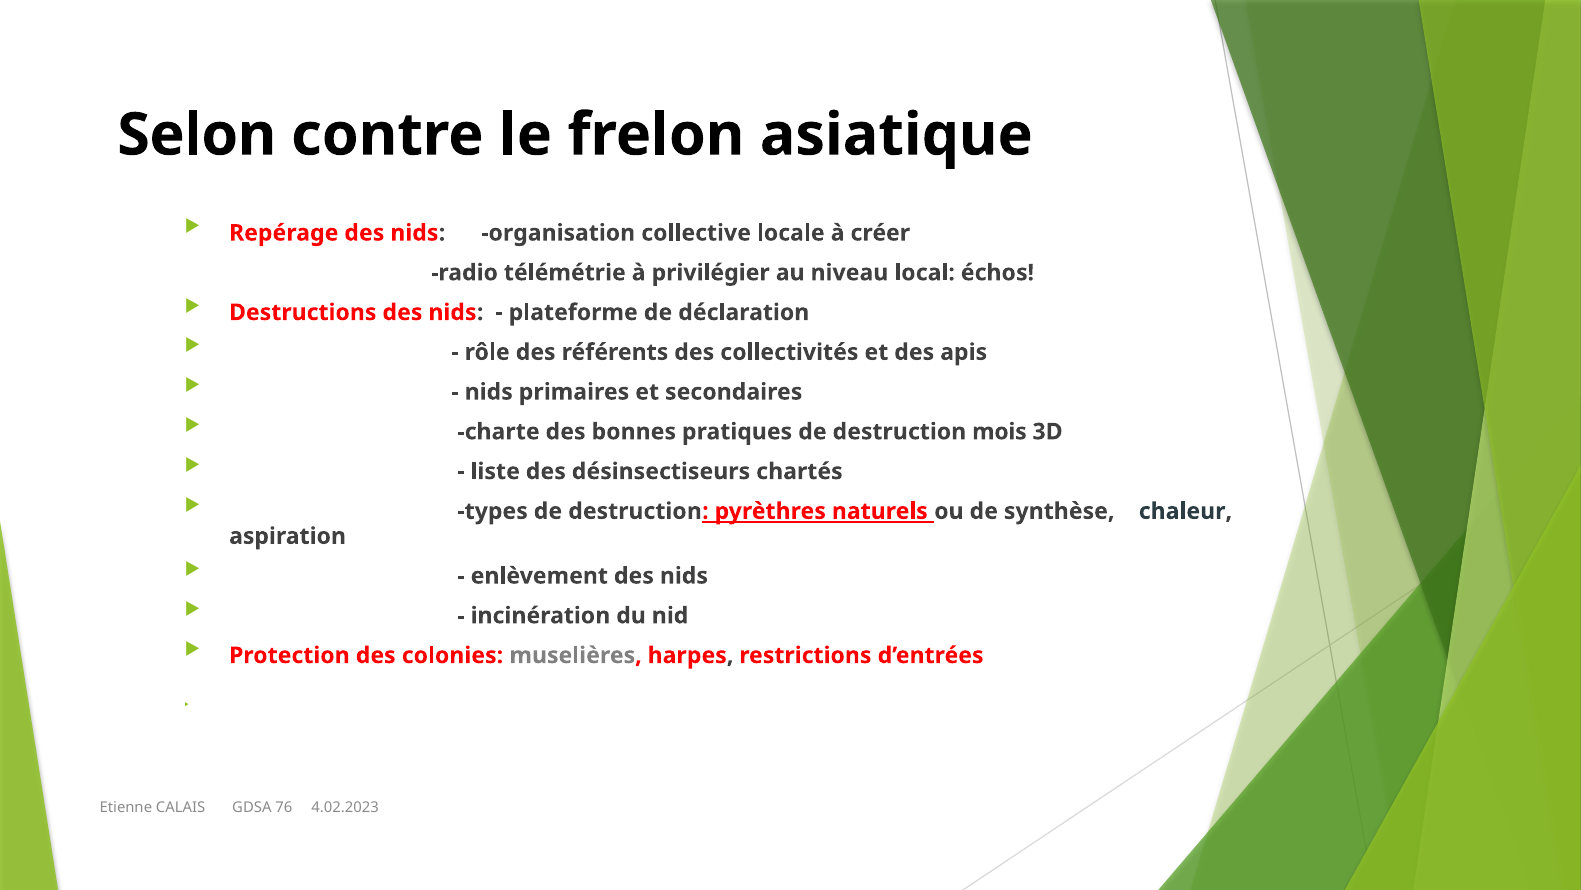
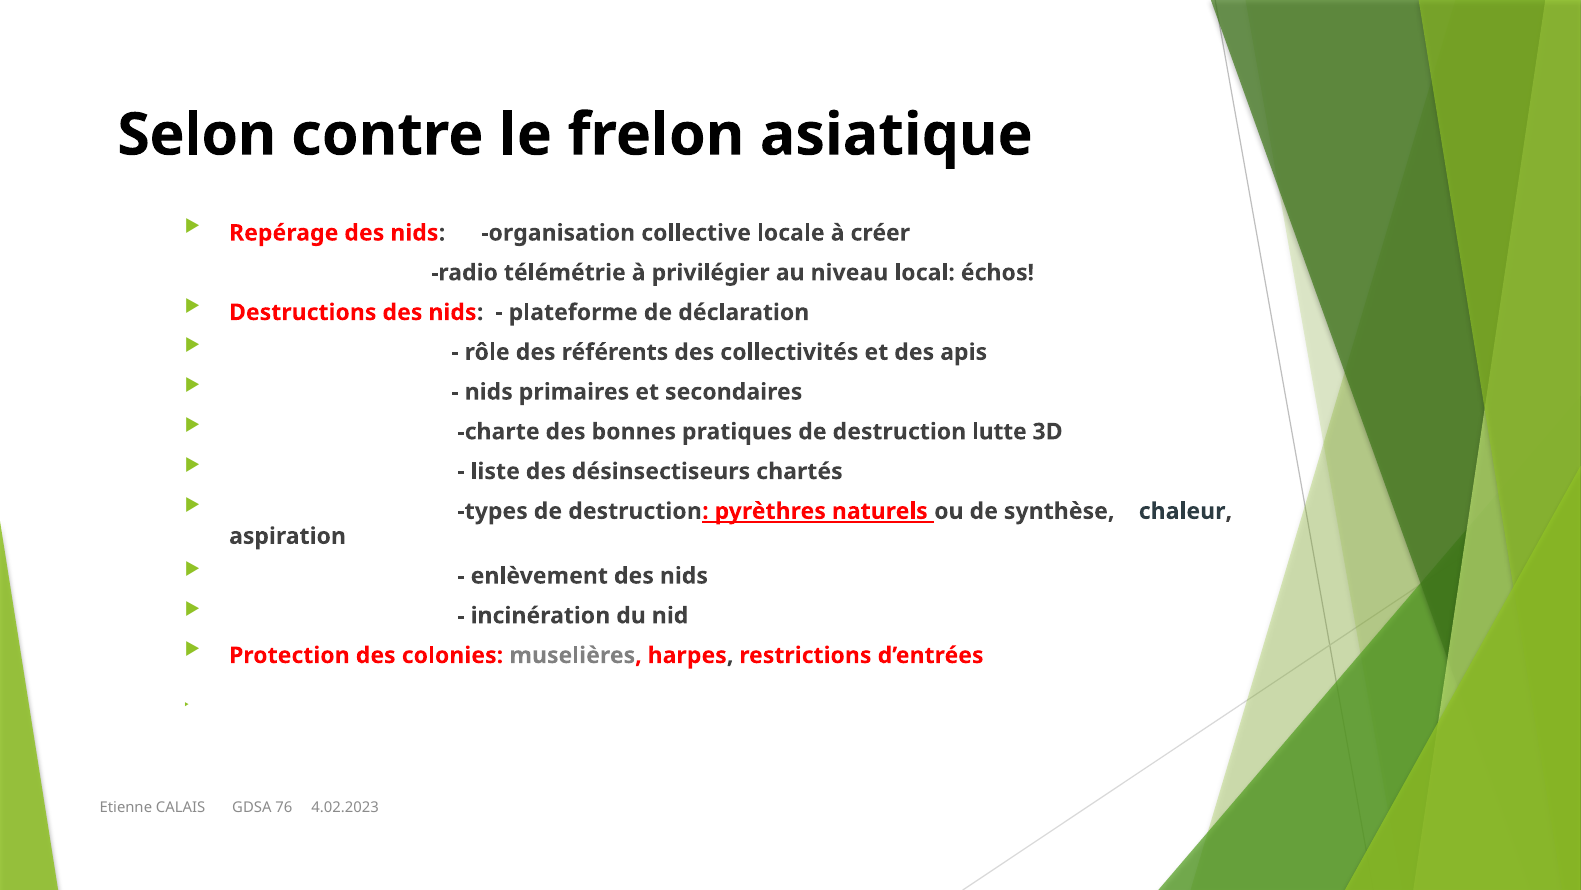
mois: mois -> lutte (999, 431)
